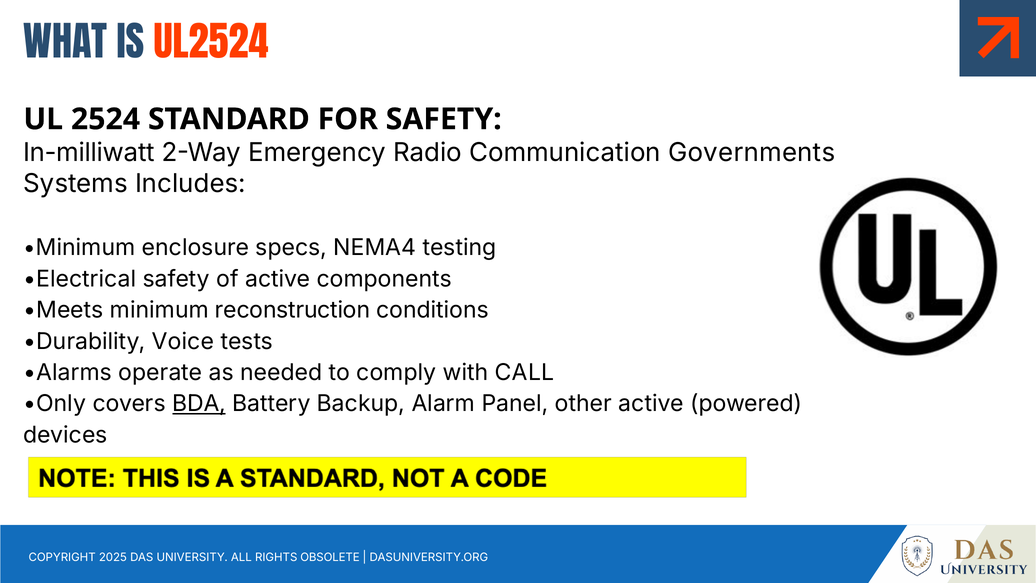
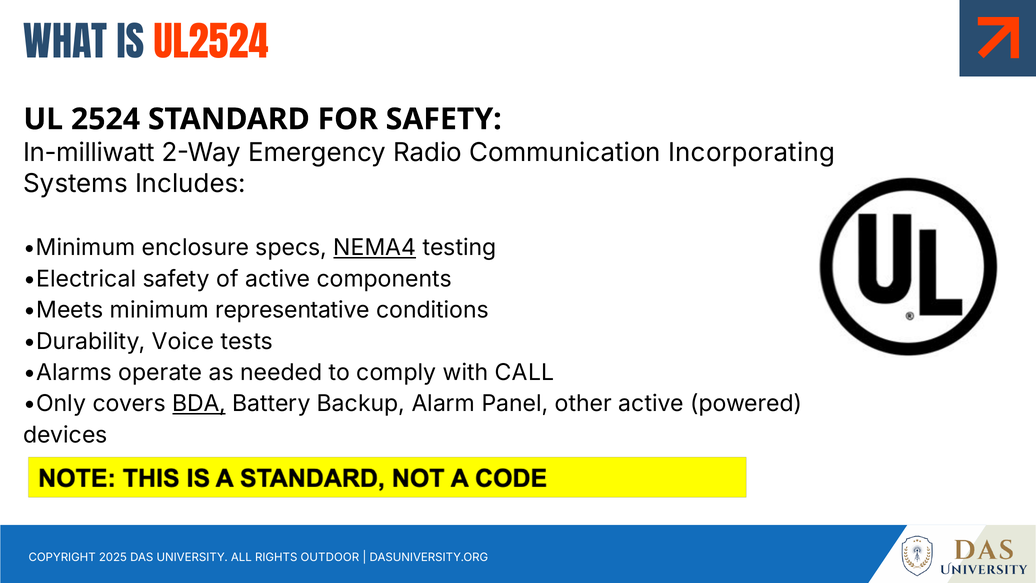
Governments: Governments -> Incorporating (752, 153)
NEMA4 underline: none -> present (375, 248)
reconstruction: reconstruction -> representative (293, 310)
OBSOLETE: OBSOLETE -> OUTDOOR (330, 557)
